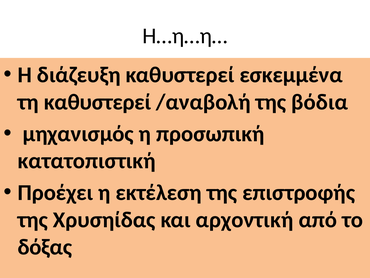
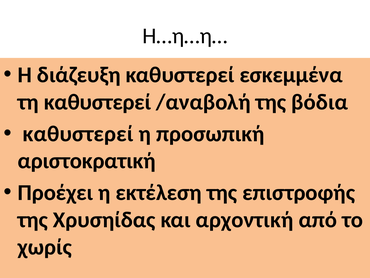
μηχανισμός: μηχανισμός -> καθυστερεί (78, 134)
κατατοπιστική: κατατοπιστική -> αριστοκρατική (87, 161)
δόξας: δόξας -> χωρίς (45, 247)
